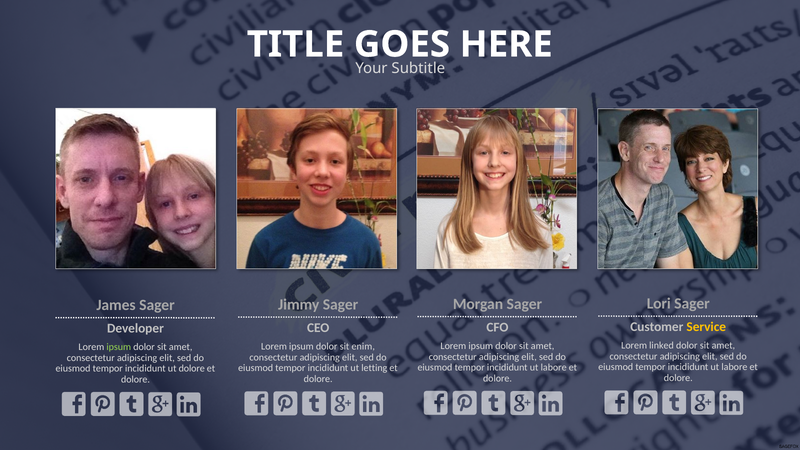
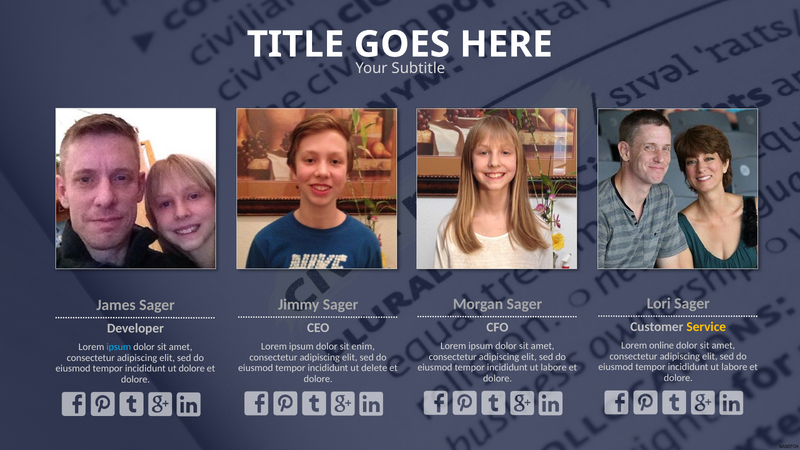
linked: linked -> online (662, 346)
ipsum colour: light green -> light blue (119, 347)
letting: letting -> delete (374, 368)
